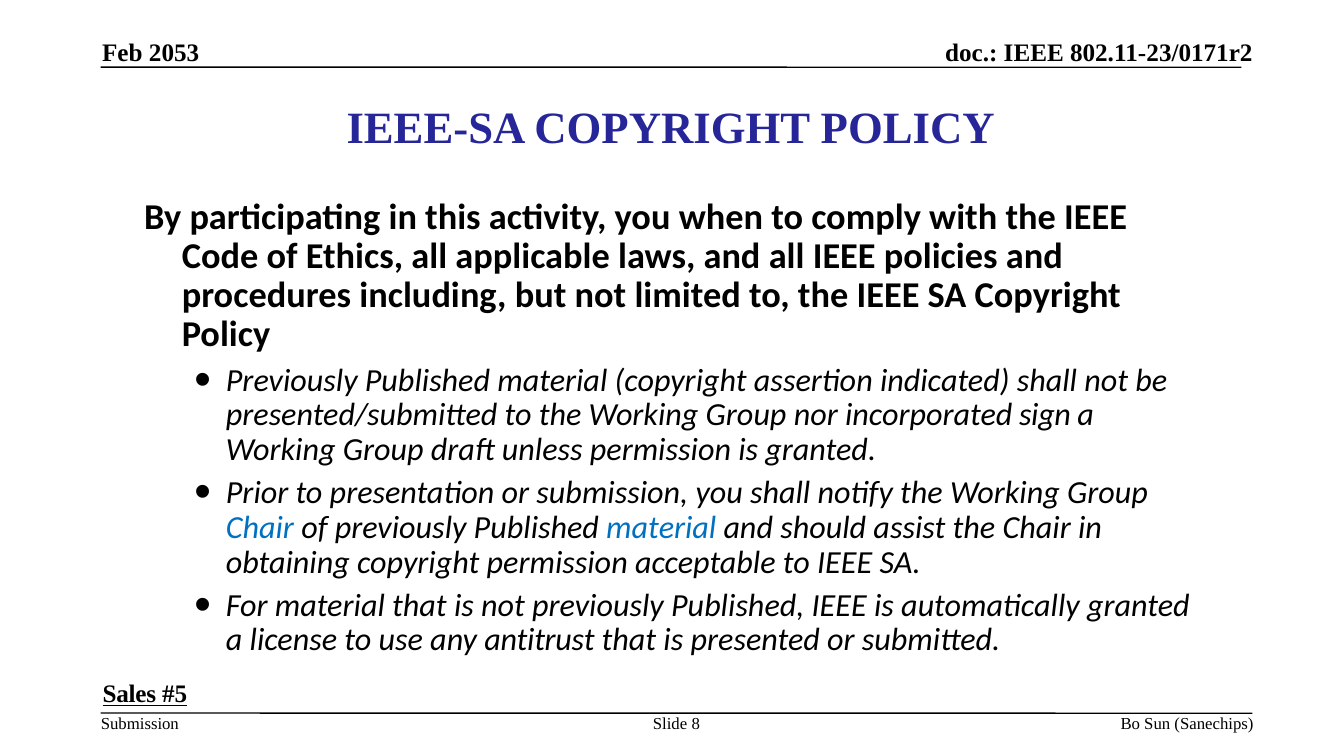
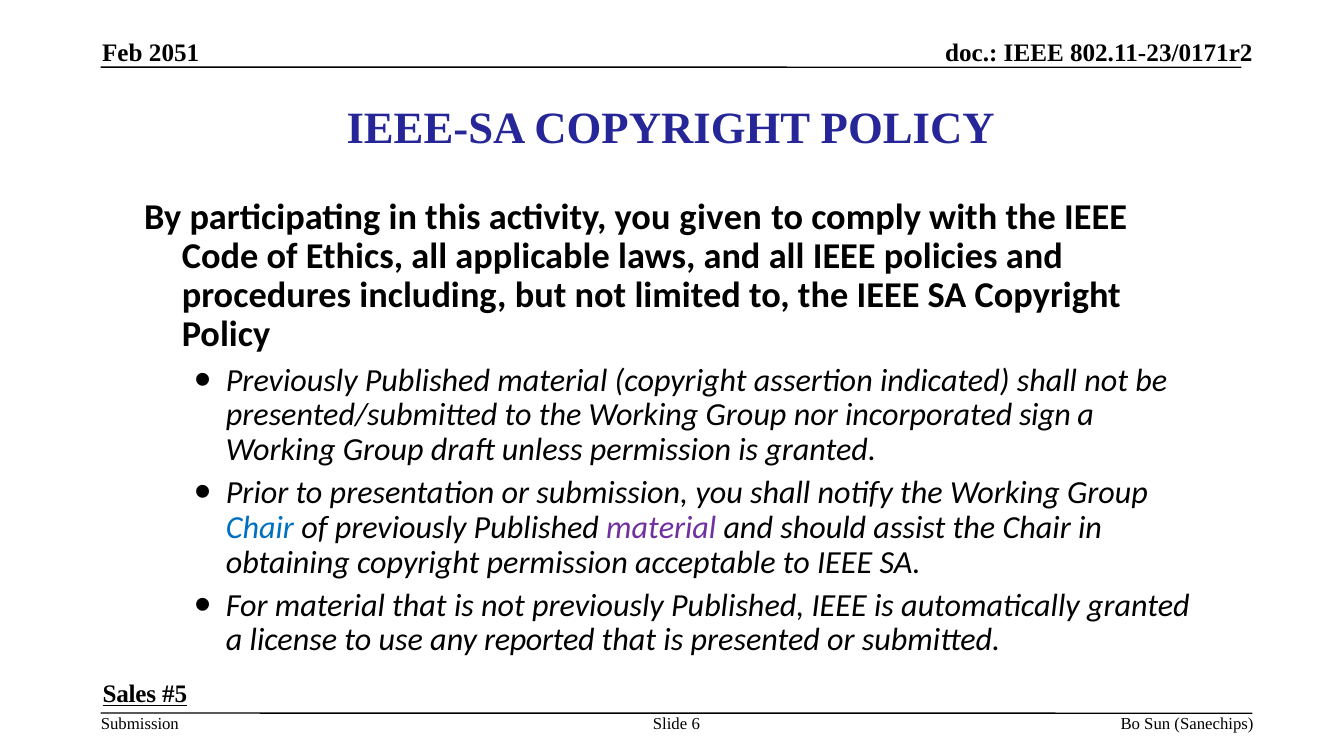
2053: 2053 -> 2051 (174, 53)
when: when -> given (721, 217)
material colour: blue -> purple (661, 528)
antitrust: antitrust -> reported (539, 640)
8: 8 -> 6 (696, 724)
